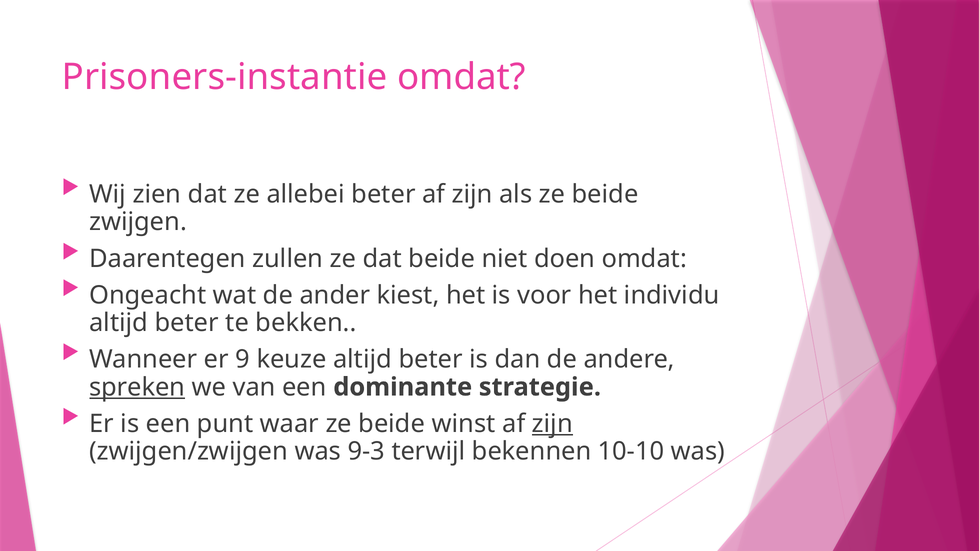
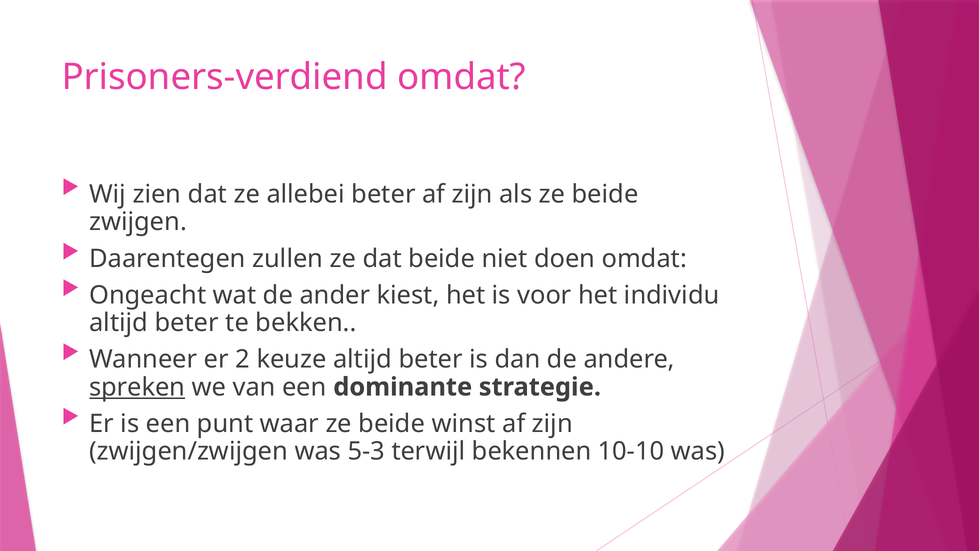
Prisoners-instantie: Prisoners-instantie -> Prisoners-verdiend (225, 77)
9: 9 -> 2 (243, 359)
zijn underline: present -> none (552, 424)
9-3: 9-3 -> 5-3 (366, 451)
